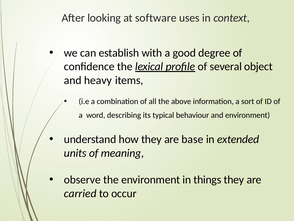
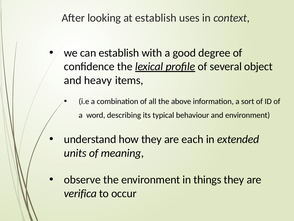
at software: software -> establish (156, 18)
base: base -> each (193, 139)
carried: carried -> verifica (80, 193)
